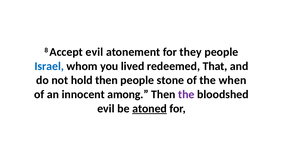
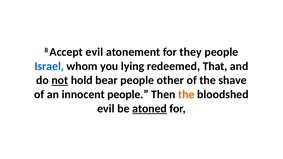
lived: lived -> lying (133, 66)
not underline: none -> present (60, 80)
hold then: then -> bear (107, 80)
stone: stone -> other (170, 80)
when: when -> shave (233, 80)
innocent among: among -> people (128, 95)
the colour: purple -> orange (186, 95)
